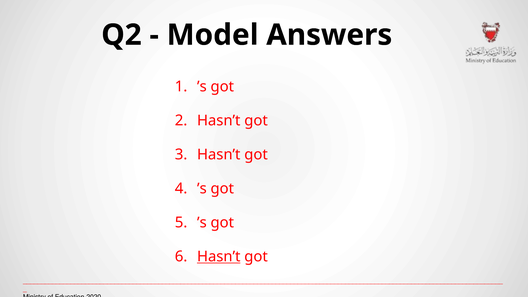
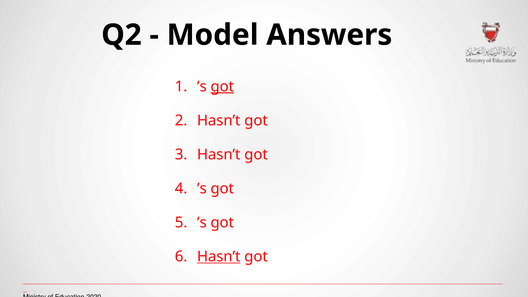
got underline: none -> present (222, 86)
